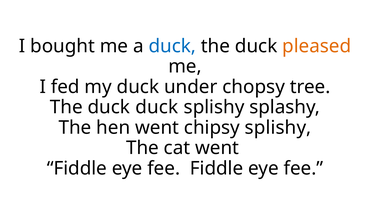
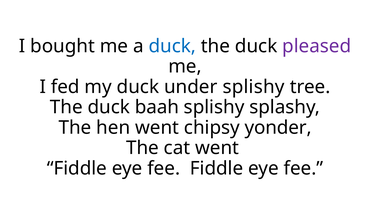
pleased colour: orange -> purple (317, 46)
under chopsy: chopsy -> splishy (254, 87)
duck duck: duck -> baah (157, 107)
chipsy splishy: splishy -> yonder (278, 128)
